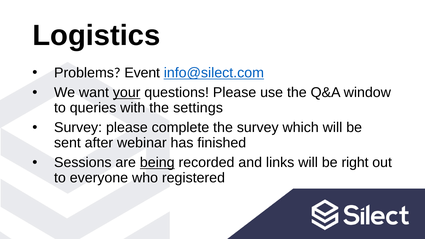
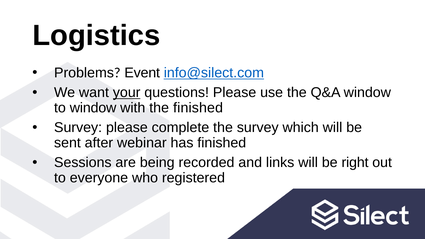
to queries: queries -> window (93, 108)
the settings: settings -> finished (198, 108)
being underline: present -> none (157, 163)
